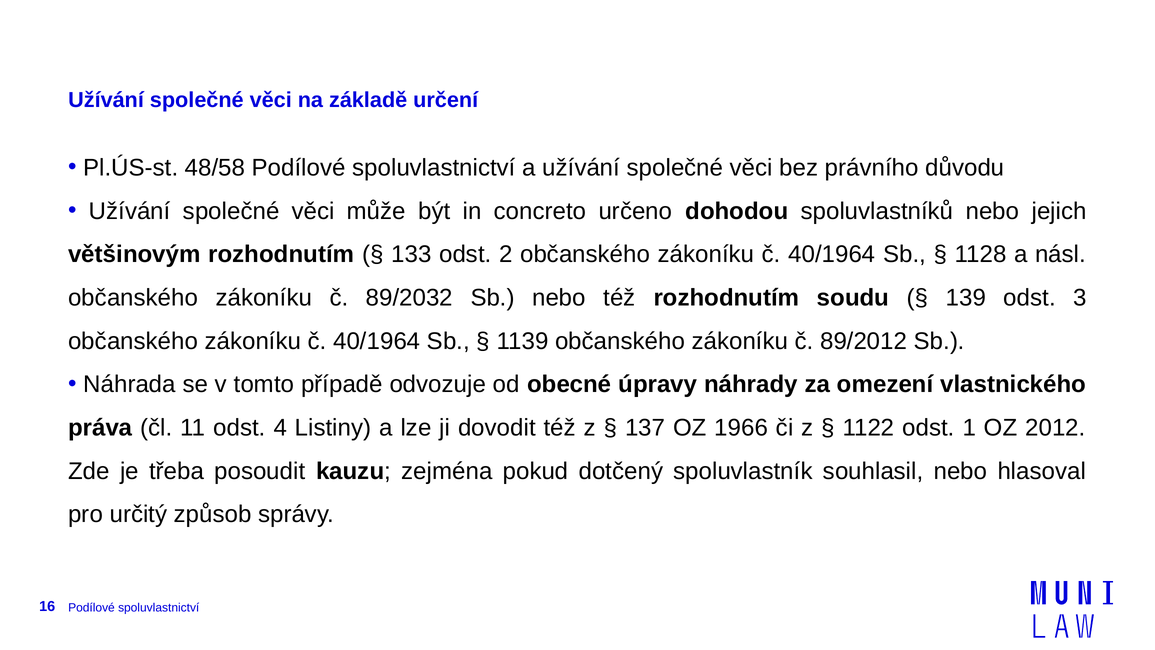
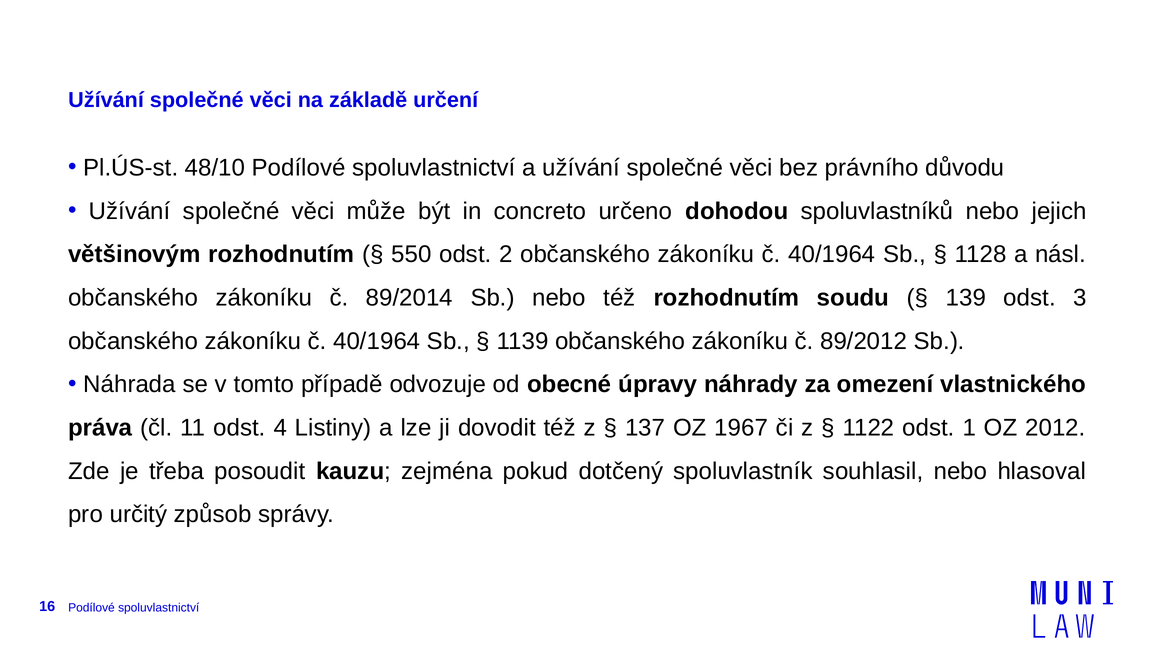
48/58: 48/58 -> 48/10 (215, 168)
133: 133 -> 550 (411, 254)
89/2032: 89/2032 -> 89/2014 (409, 298)
1966: 1966 -> 1967 (741, 428)
